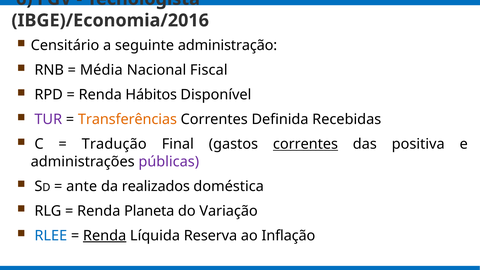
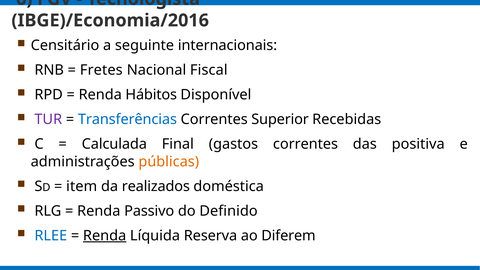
administração: administração -> internacionais (228, 46)
Média: Média -> Fretes (101, 70)
Transferências colour: orange -> blue (127, 119)
Definida: Definida -> Superior (280, 119)
Tradução: Tradução -> Calculada (114, 144)
correntes underline: present -> none (305, 144)
públicas colour: purple -> orange (169, 162)
ante: ante -> item (82, 186)
Planeta: Planeta -> Passivo (149, 211)
Variação: Variação -> Definido (229, 211)
Inflação: Inflação -> Diferem (288, 236)
